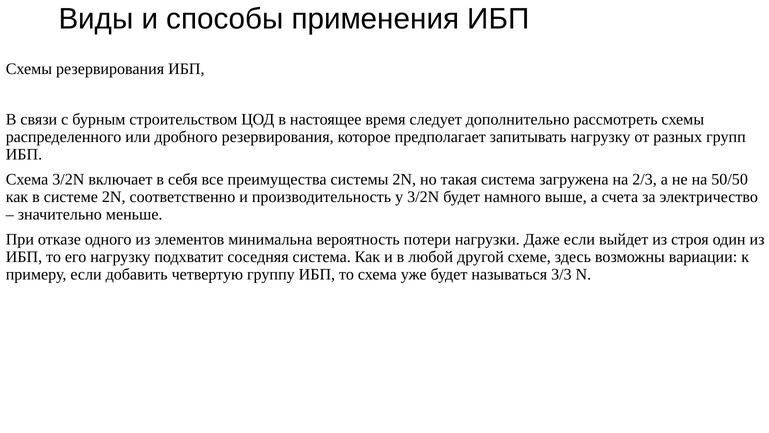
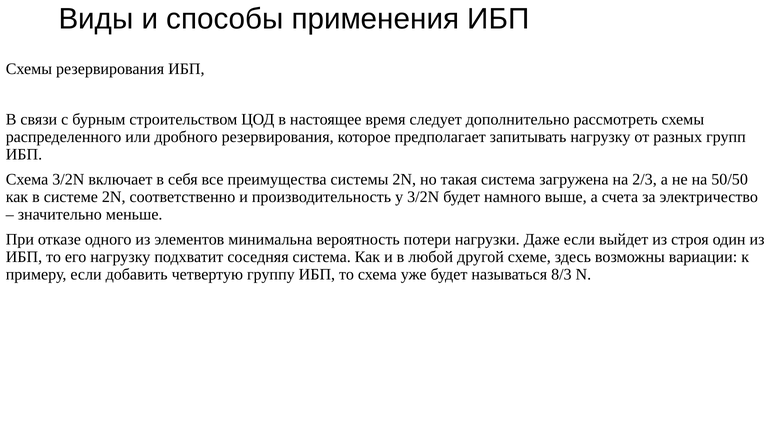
3/3: 3/3 -> 8/3 (561, 274)
